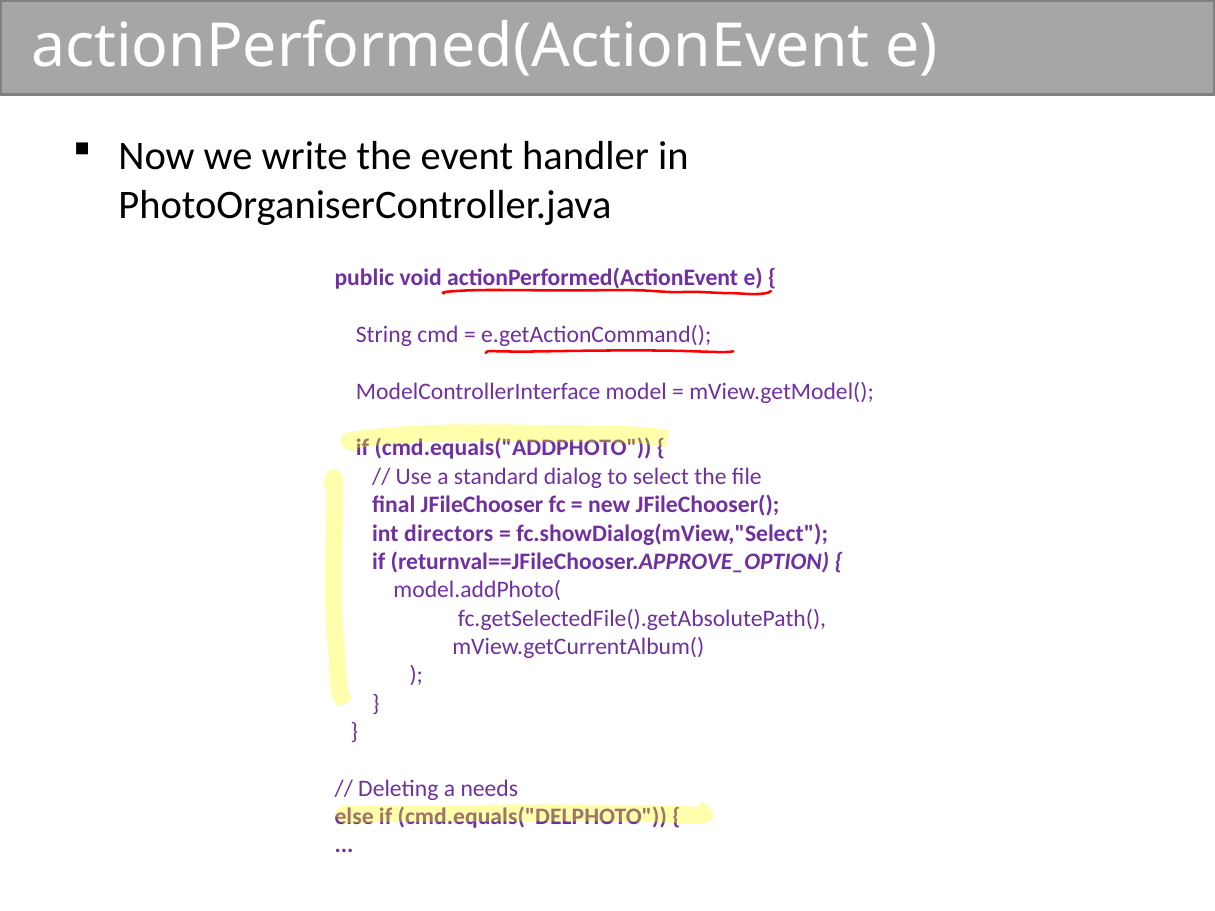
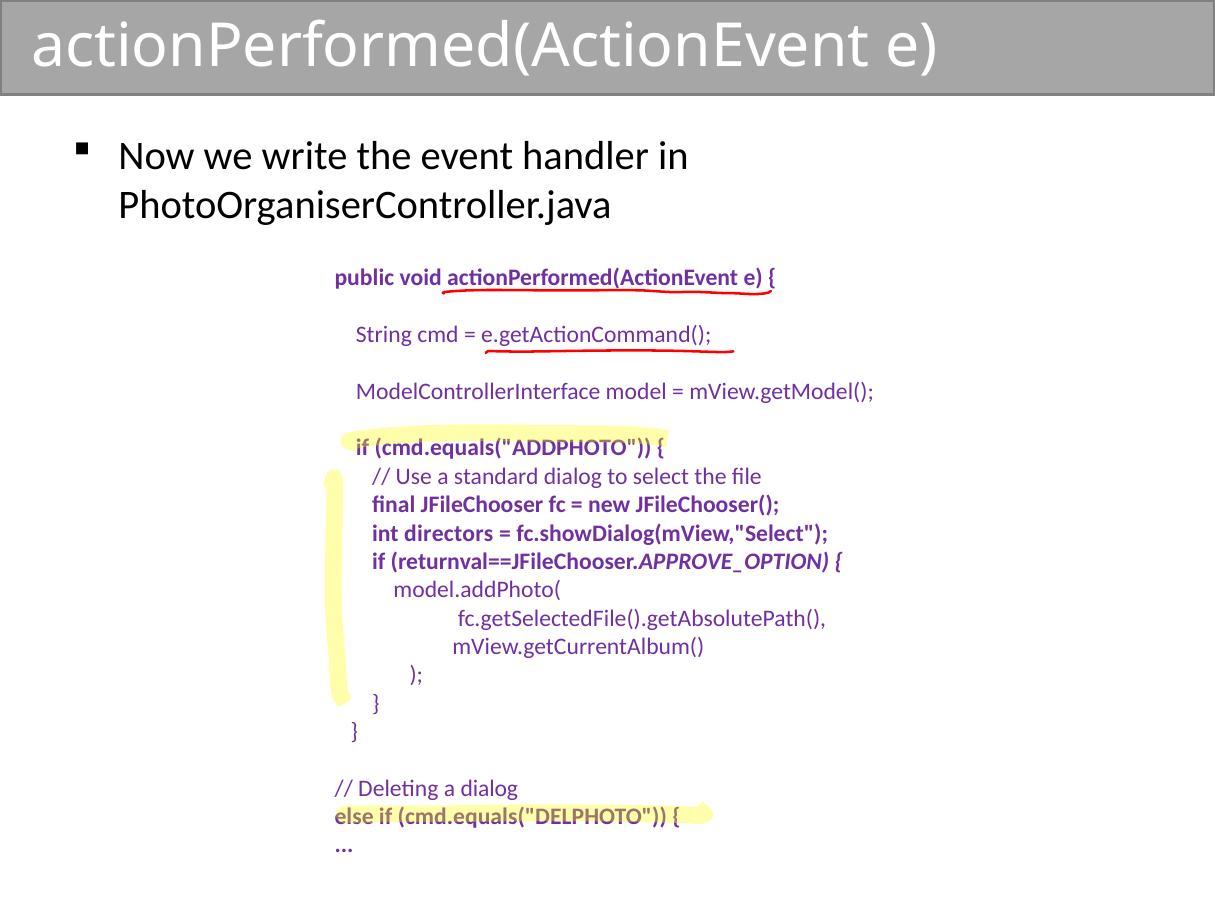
a needs: needs -> dialog (489, 789)
